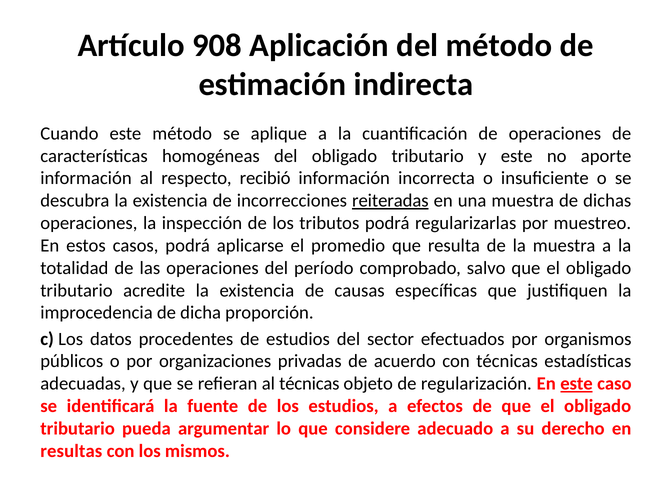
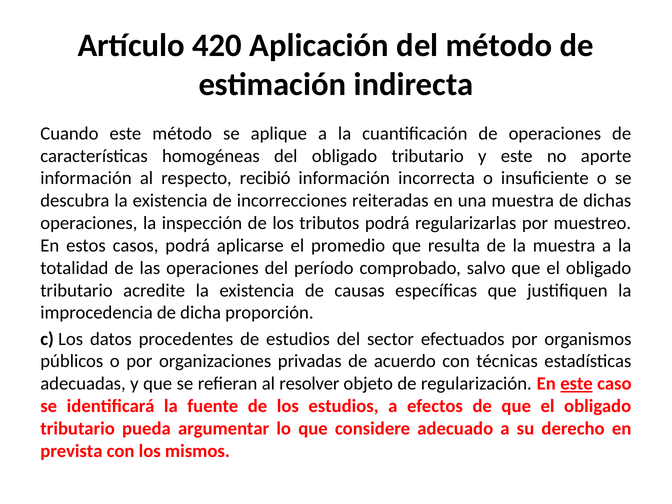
908: 908 -> 420 (217, 45)
reiteradas underline: present -> none (390, 201)
al técnicas: técnicas -> resolver (309, 384)
resultas: resultas -> prevista (71, 451)
